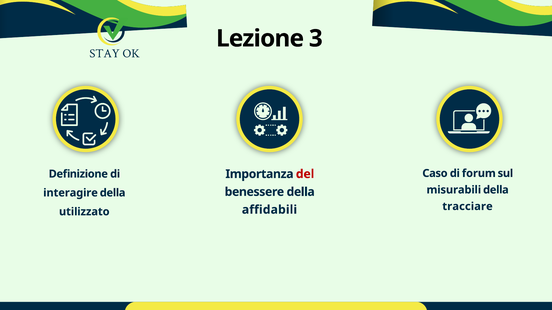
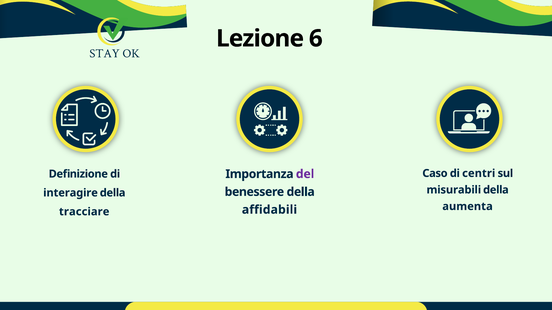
3: 3 -> 6 (316, 39)
forum: forum -> centri (479, 174)
del colour: red -> purple (305, 174)
tracciare: tracciare -> aumenta (468, 207)
utilizzato: utilizzato -> tracciare (84, 212)
